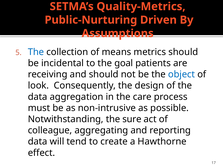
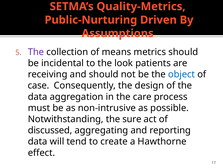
The colour: blue -> purple (36, 52)
goal: goal -> look (124, 63)
look: look -> case (38, 85)
colleague: colleague -> discussed (50, 130)
